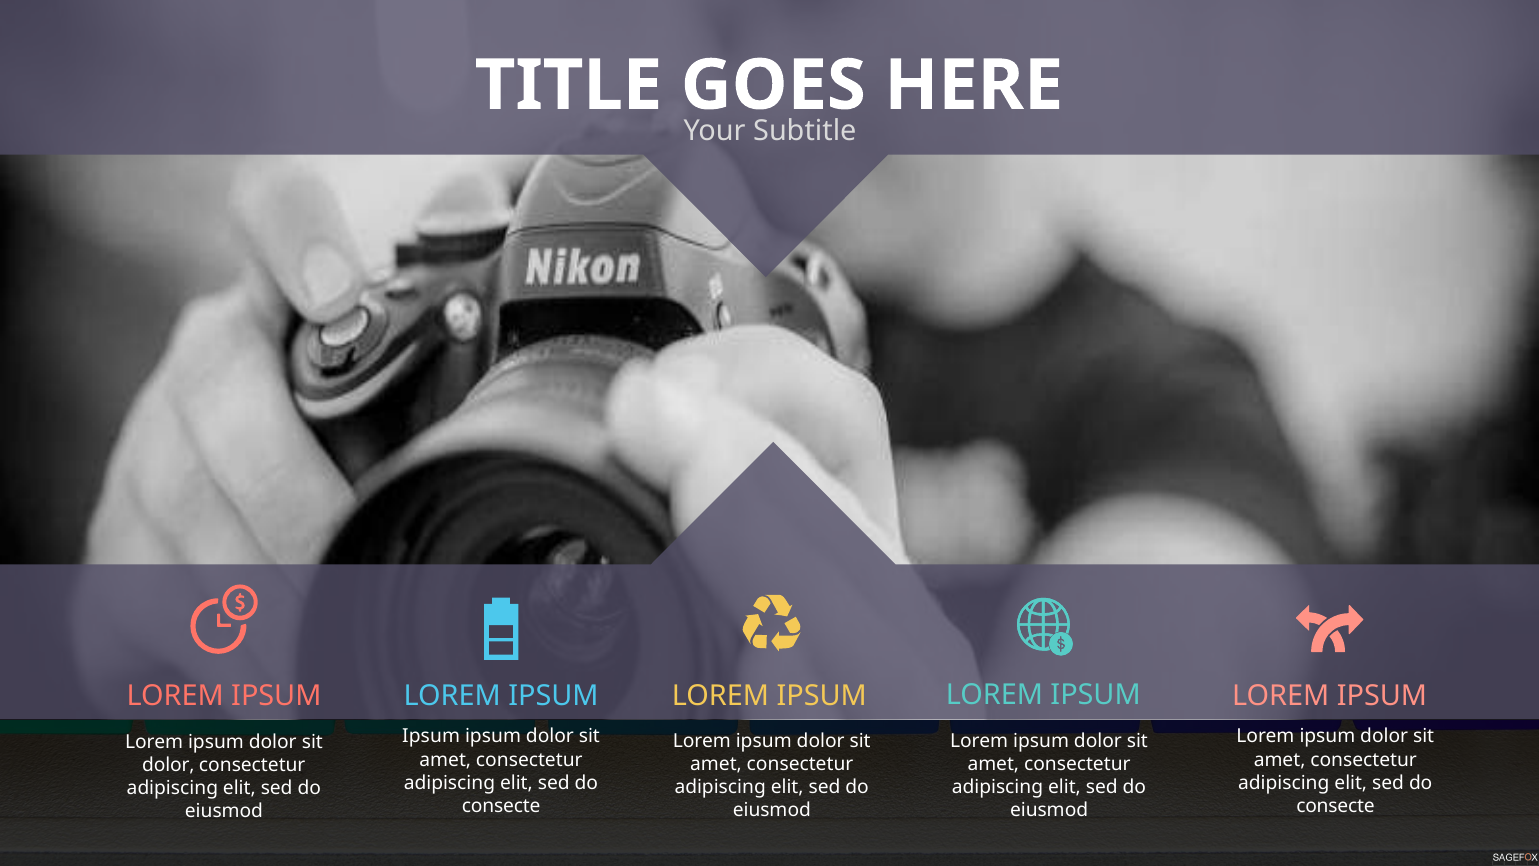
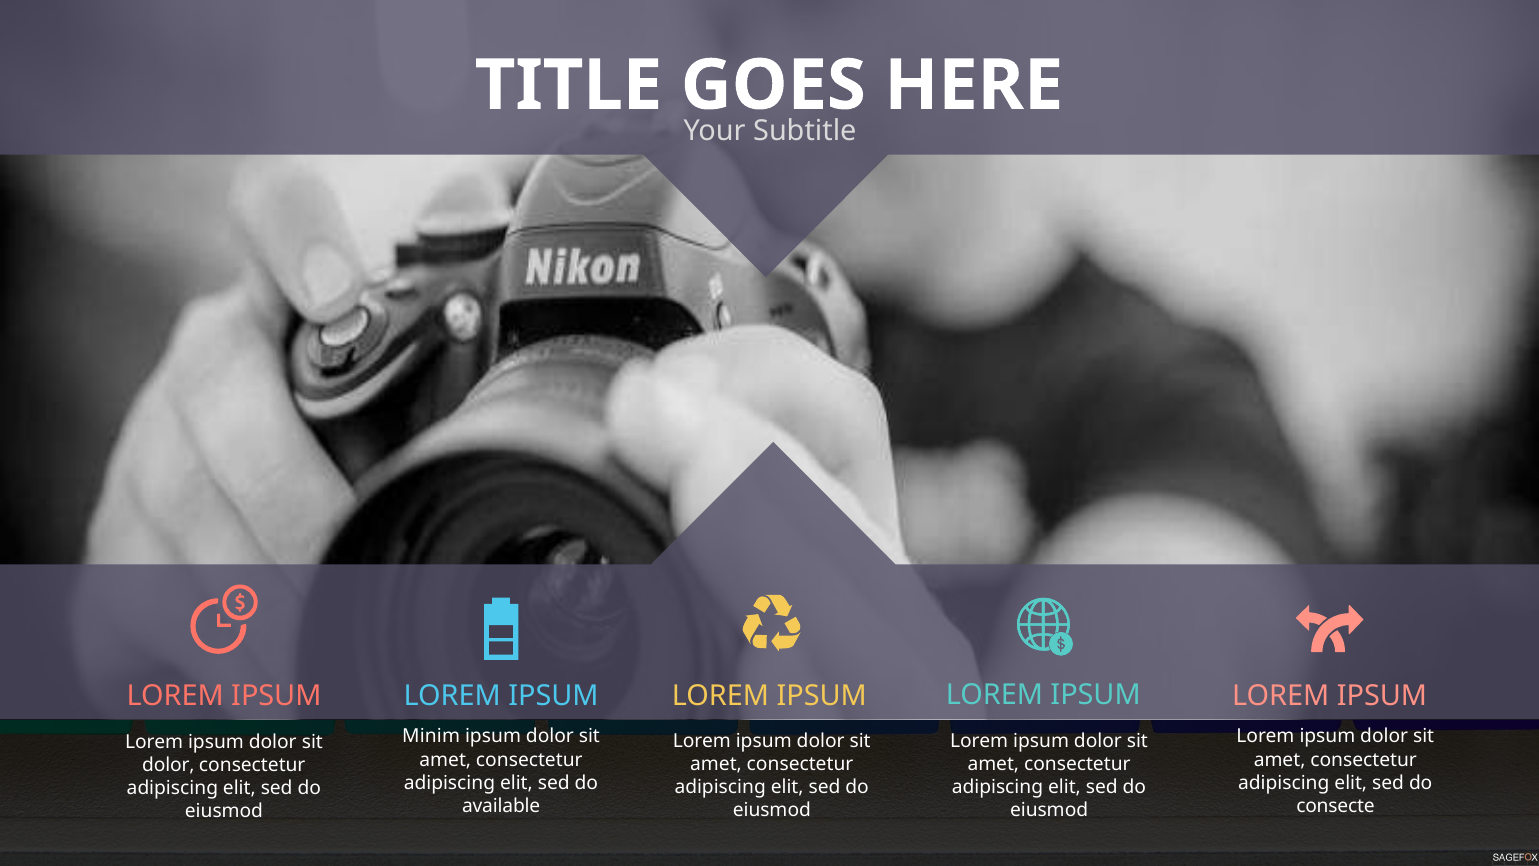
Ipsum: Ipsum -> Minim (431, 736)
consecte: consecte -> available (501, 806)
